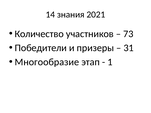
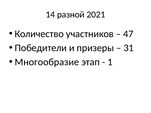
знания: знания -> разной (71, 15)
73: 73 -> 47 (128, 34)
